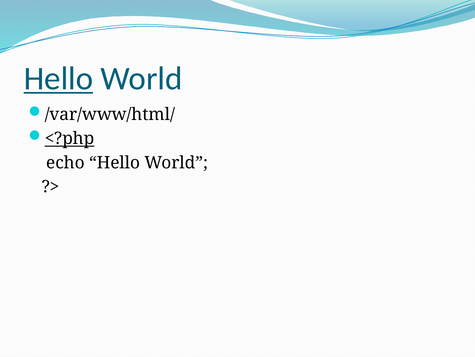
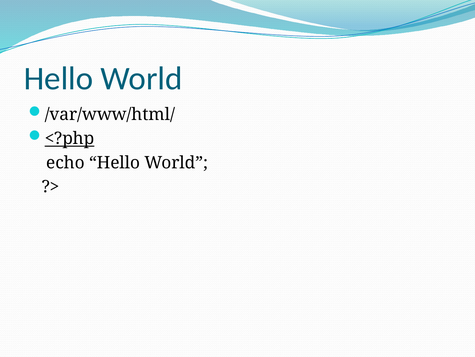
Hello underline: present -> none (58, 78)
